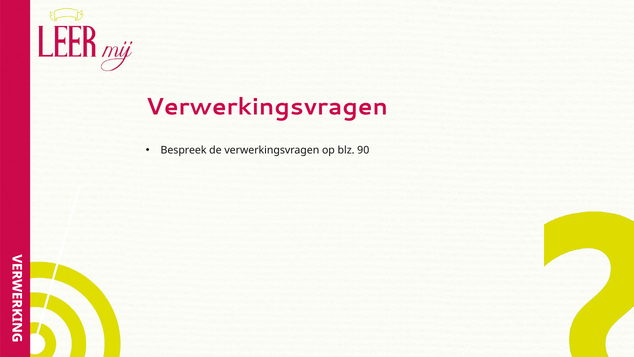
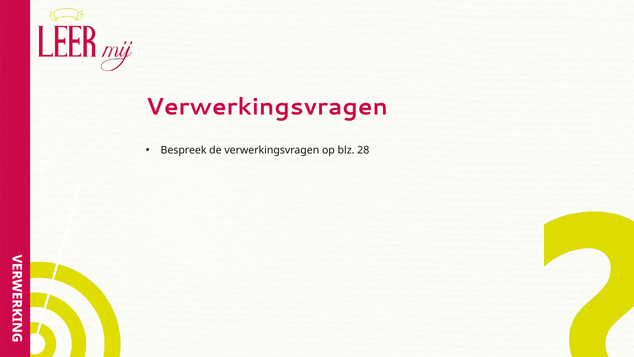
90: 90 -> 28 (363, 150)
